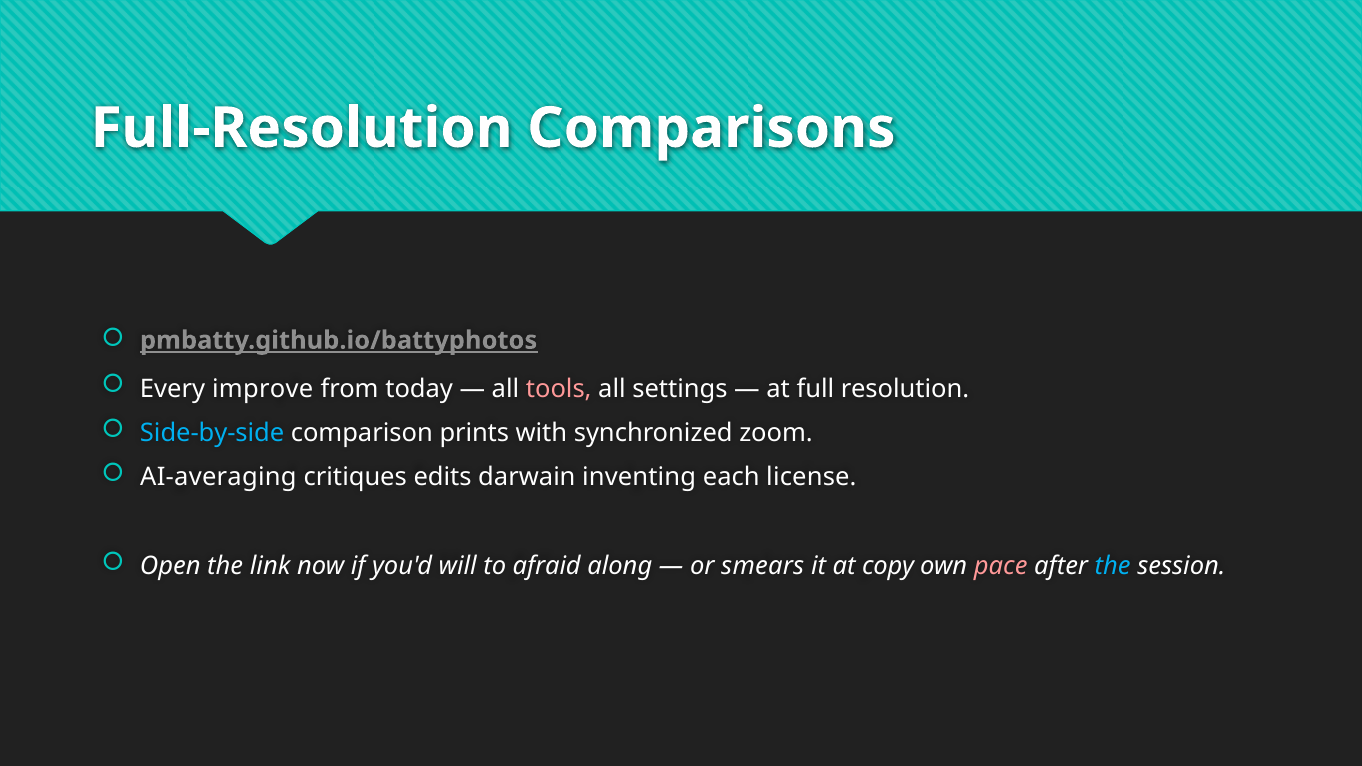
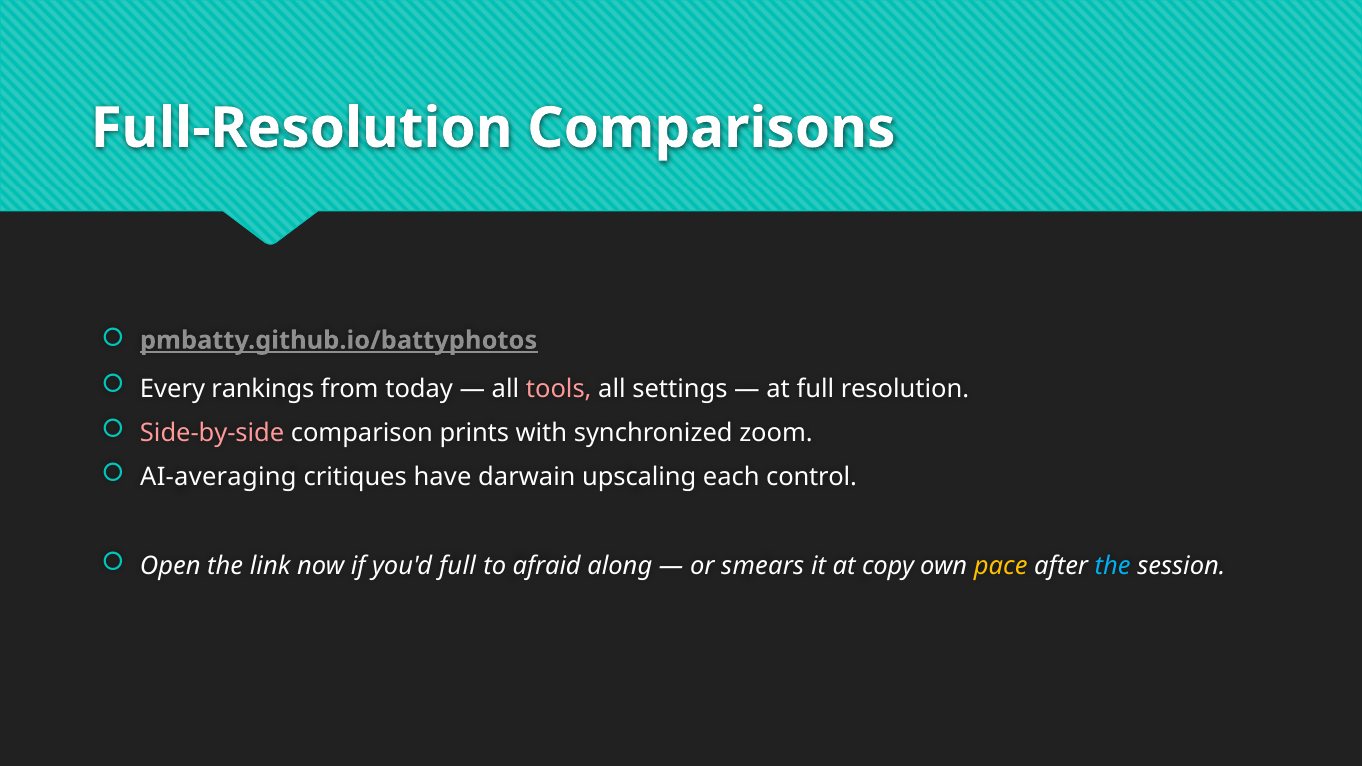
improve: improve -> rankings (263, 389)
Side-by-side colour: light blue -> pink (212, 433)
edits: edits -> have (443, 477)
inventing: inventing -> upscaling (639, 477)
license: license -> control (812, 477)
you'd will: will -> full (458, 566)
pace colour: pink -> yellow (1001, 566)
